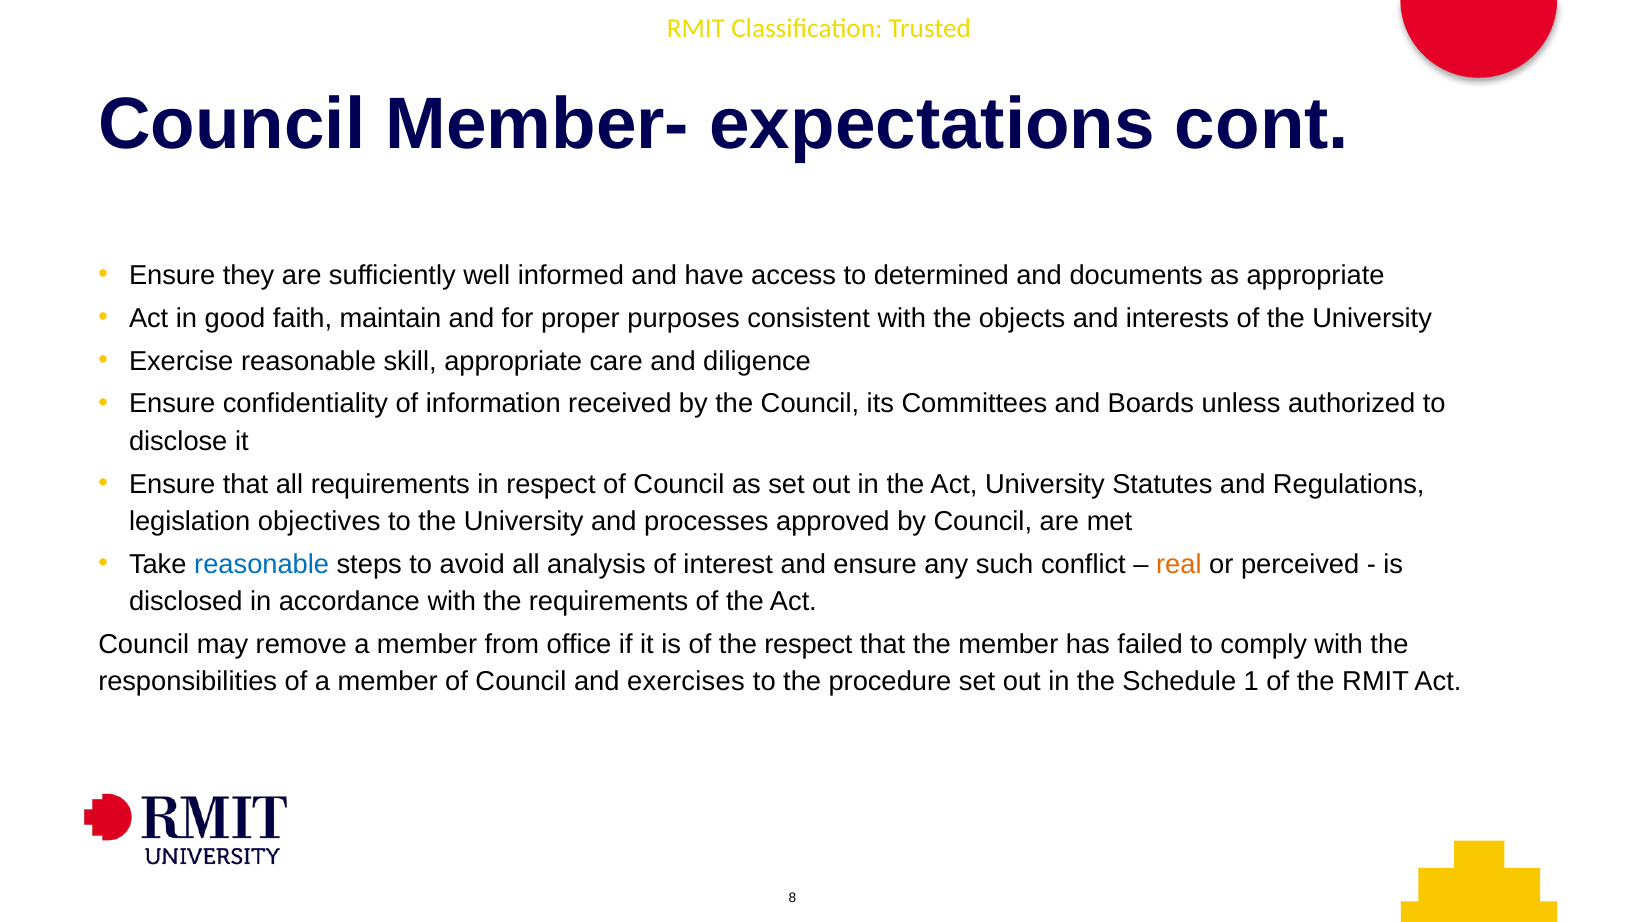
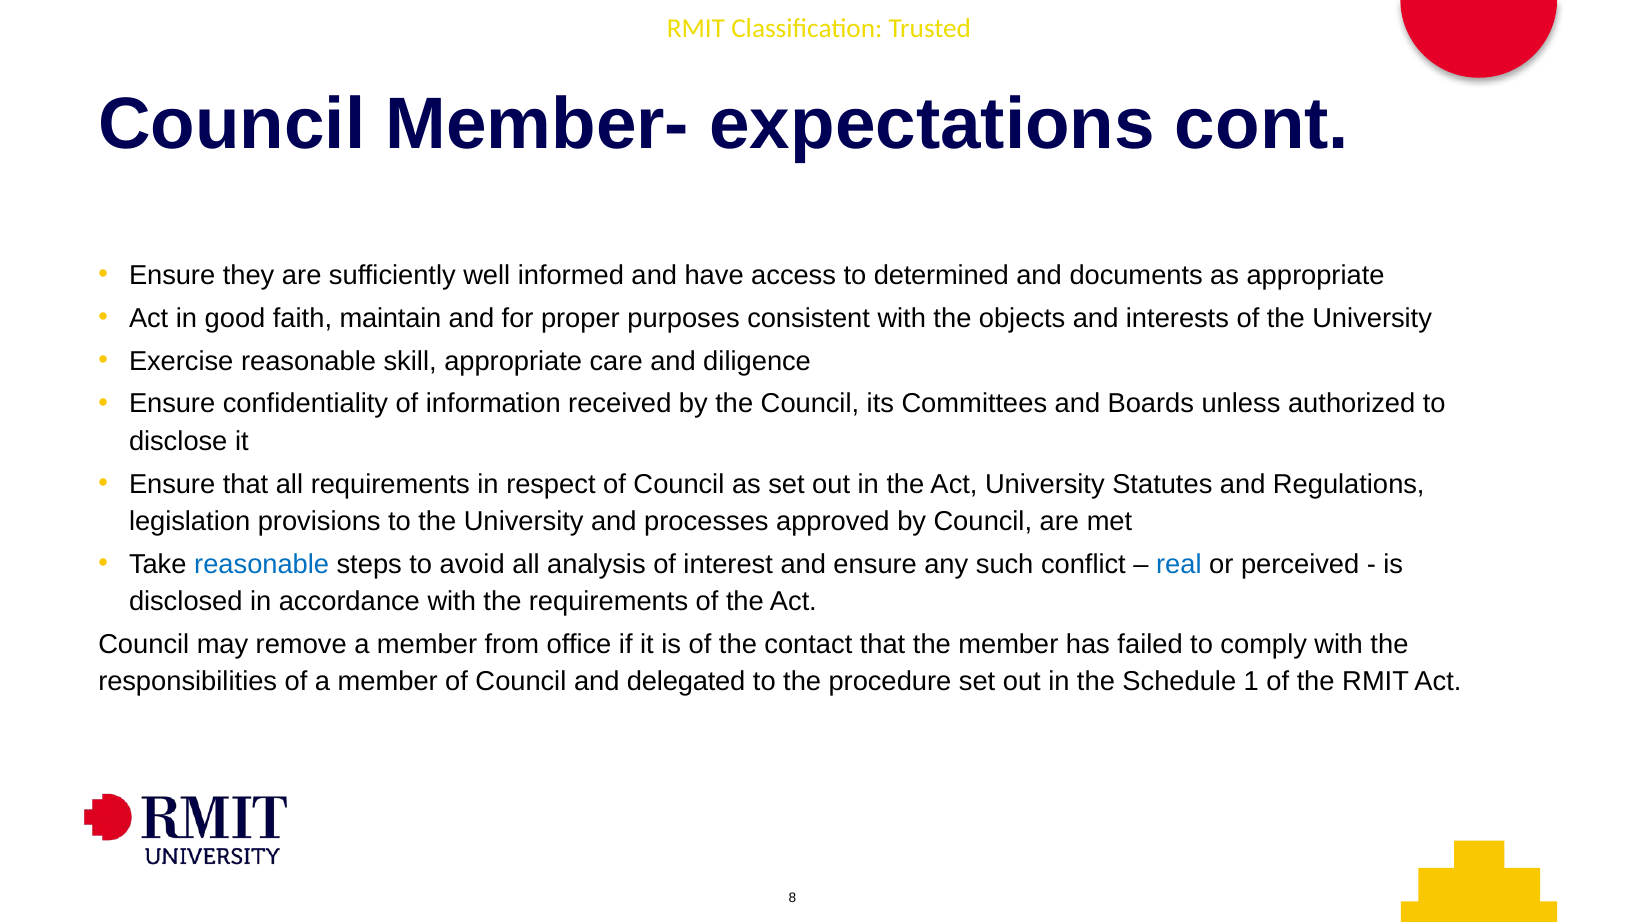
objectives: objectives -> provisions (319, 521)
real colour: orange -> blue (1179, 564)
the respect: respect -> contact (808, 645)
exercises: exercises -> delegated (686, 682)
